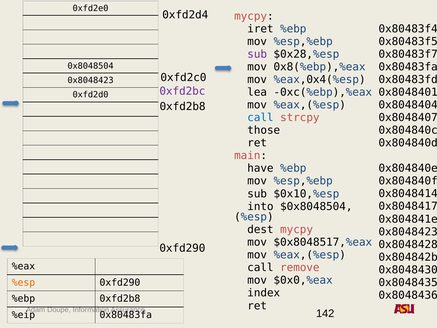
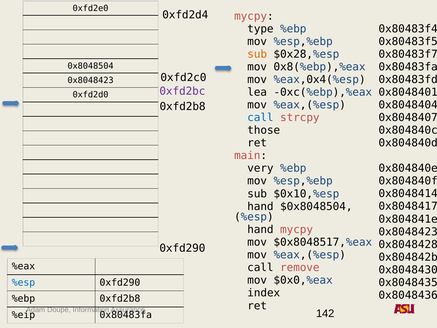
iret: iret -> type (260, 29)
sub colour: purple -> orange (257, 54)
have: have -> very (260, 168)
into: into -> hand (260, 206)
dest: dest -> hand (260, 229)
%esp colour: orange -> blue (23, 282)
